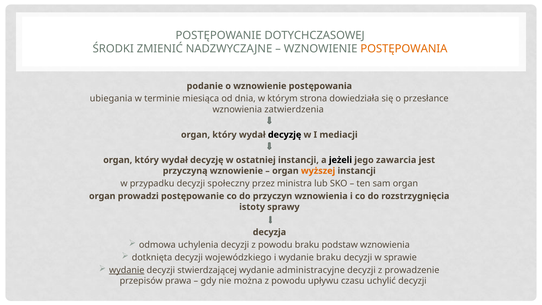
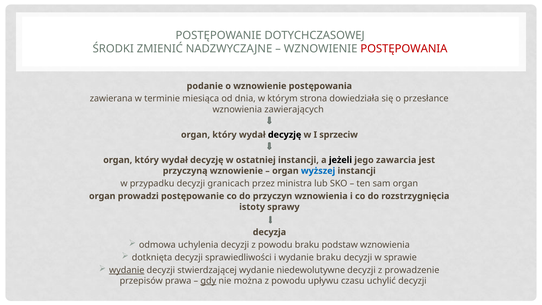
POSTĘPOWANIA colour: orange -> red (404, 49)
ubiegania: ubiegania -> zawierana (111, 99)
zatwierdzenia: zatwierdzenia -> zawierających (294, 109)
mediacji: mediacji -> sprzeciw (339, 135)
wyższej colour: orange -> blue (318, 171)
społeczny: społeczny -> granicach (229, 183)
wojewódzkiego: wojewódzkiego -> sprawiedliwości (238, 257)
administracyjne: administracyjne -> niedewolutywne (311, 270)
gdy underline: none -> present (208, 281)
